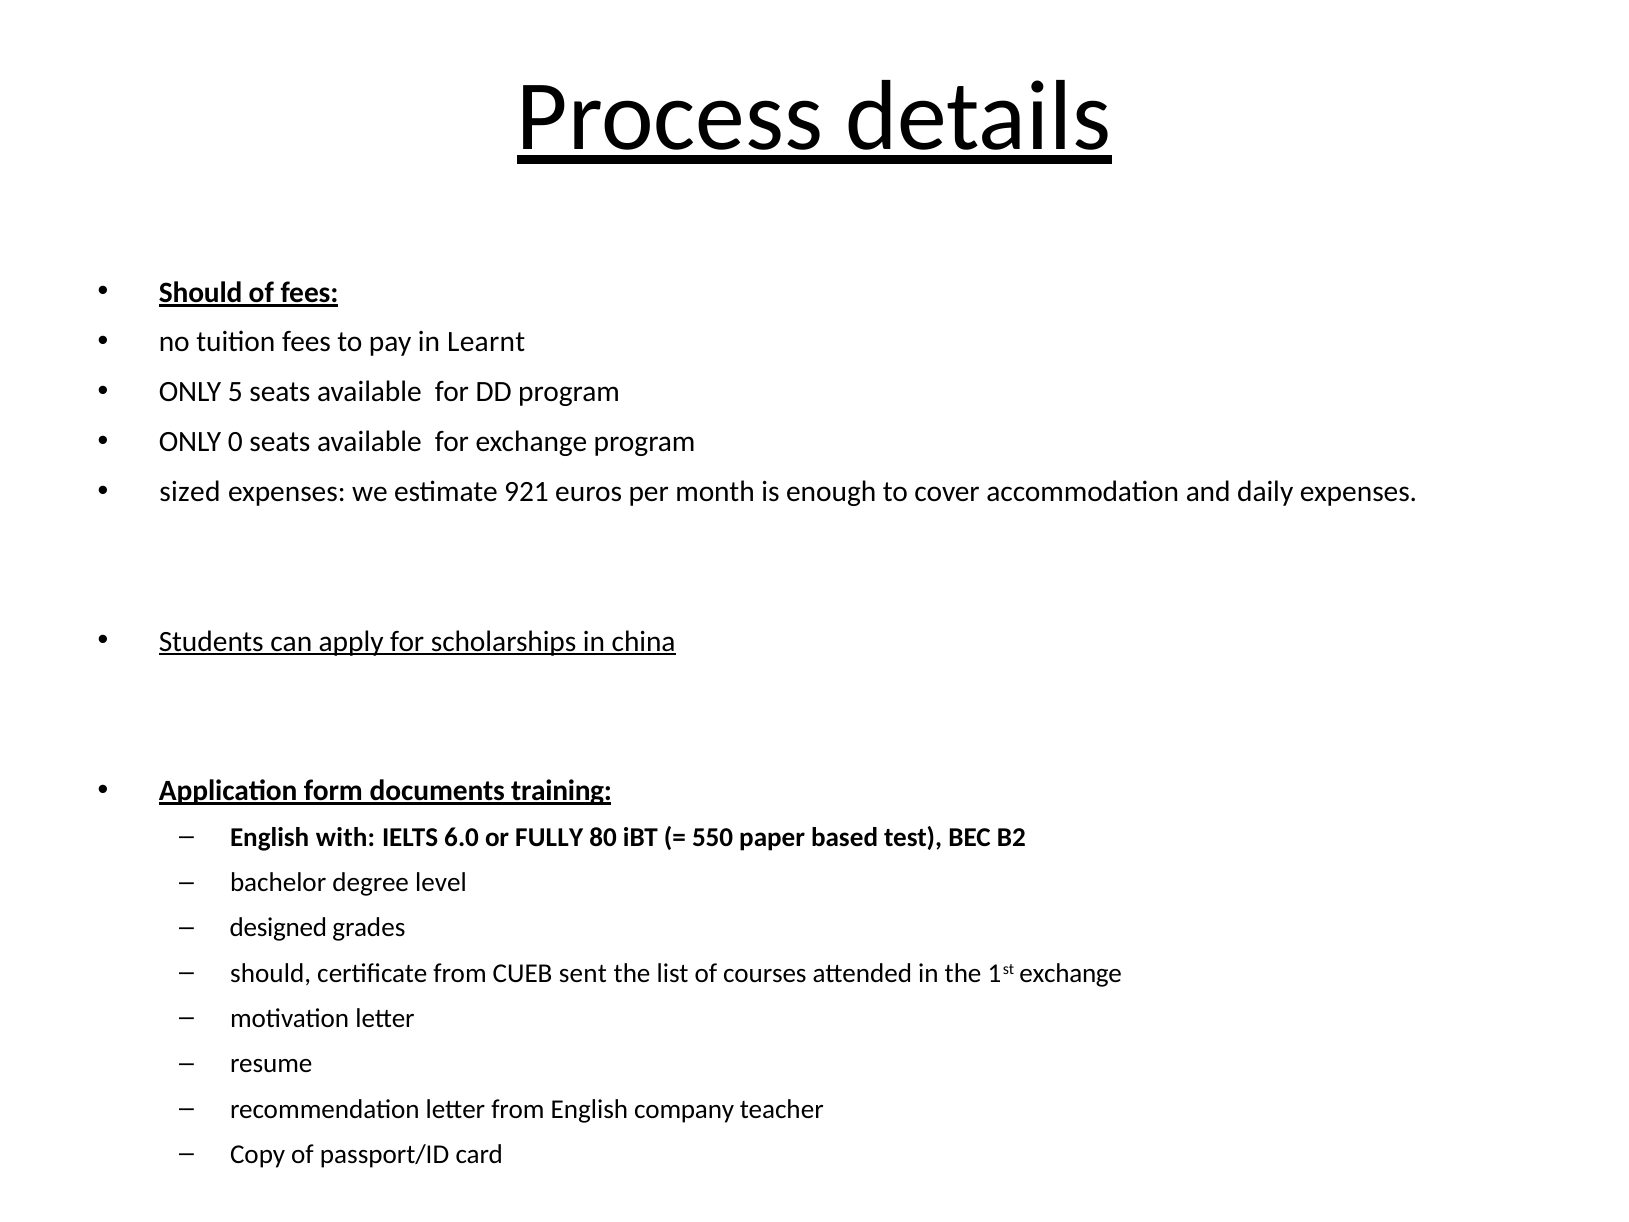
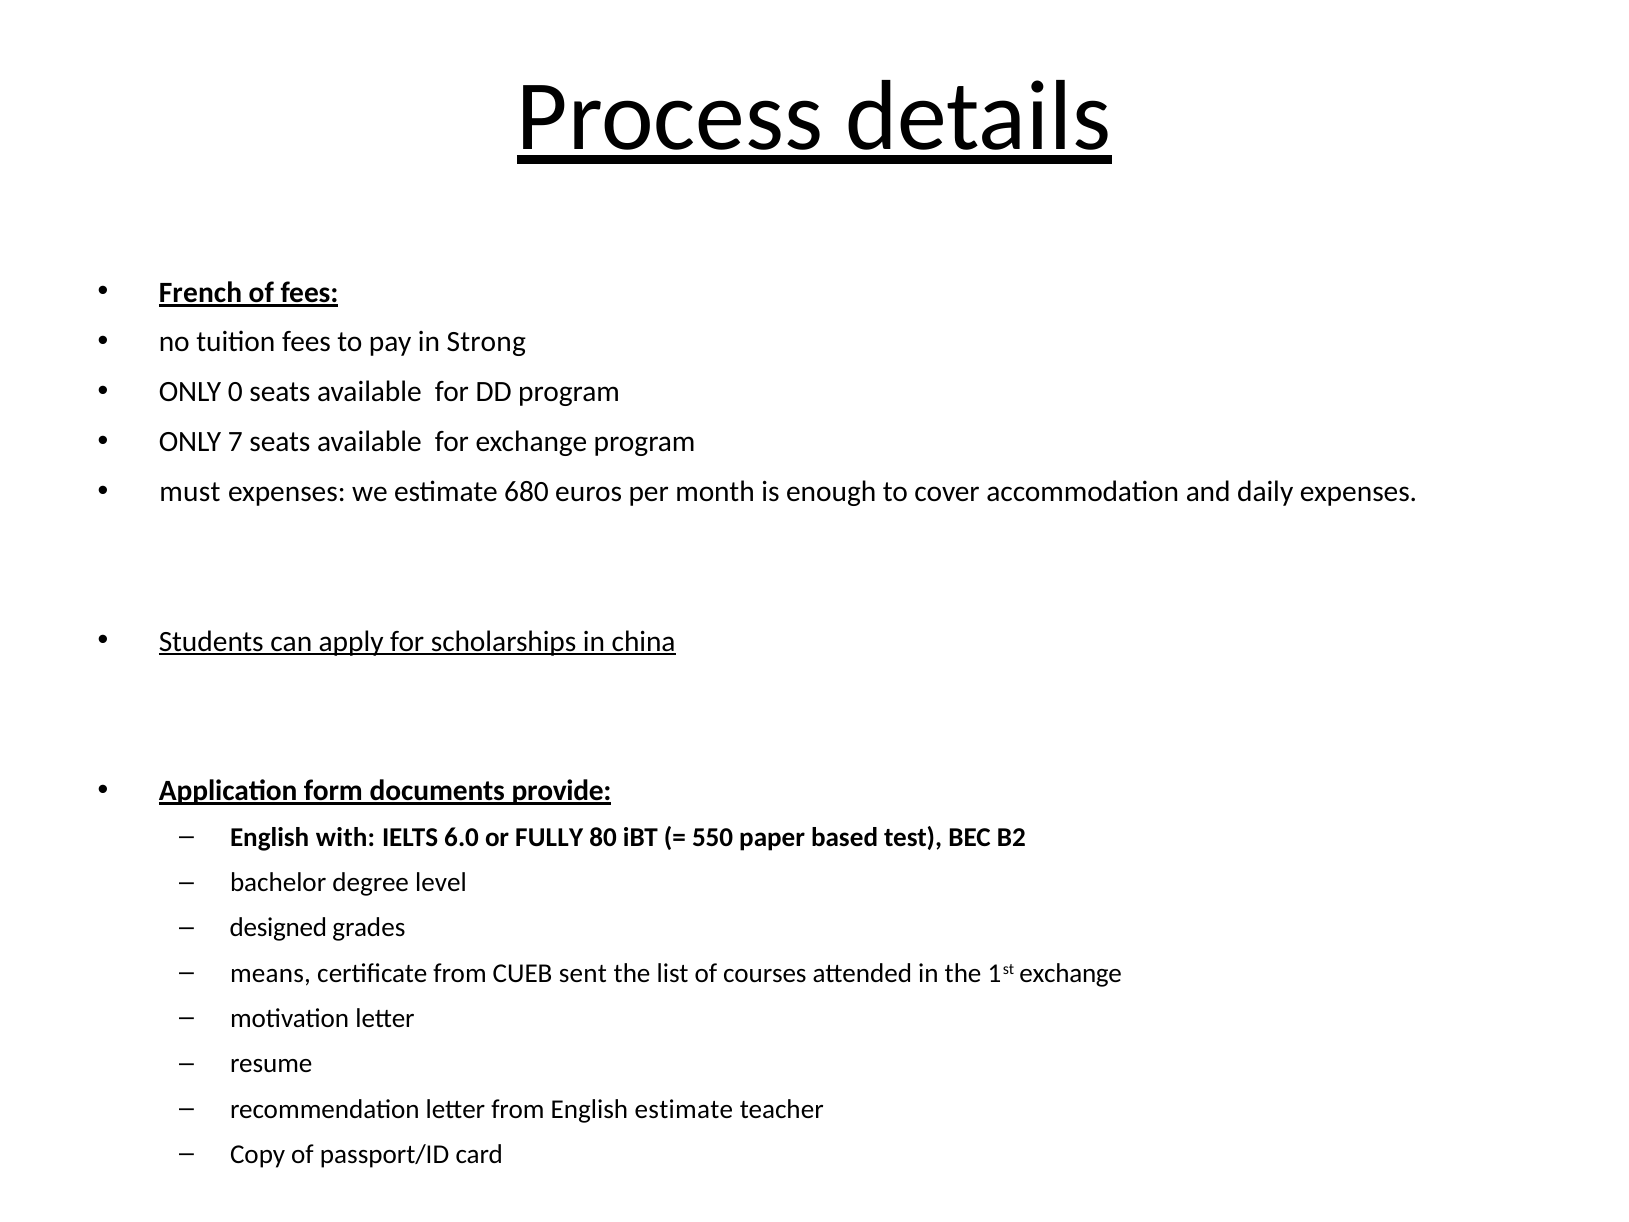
Should: Should -> French (201, 292)
Learnt: Learnt -> Strong (486, 342)
5: 5 -> 0 (235, 392)
0: 0 -> 7 (235, 442)
sized: sized -> must (190, 492)
921: 921 -> 680 (526, 492)
training: training -> provide (562, 791)
should: should -> means (271, 973)
English company: company -> estimate (684, 1109)
